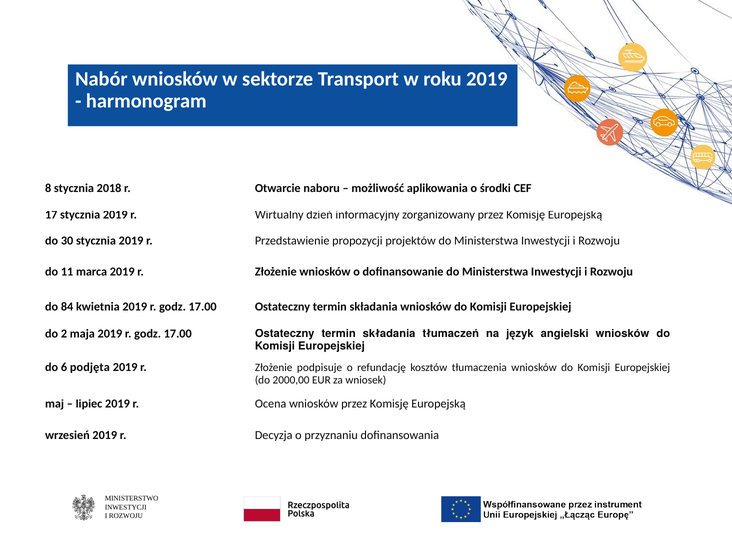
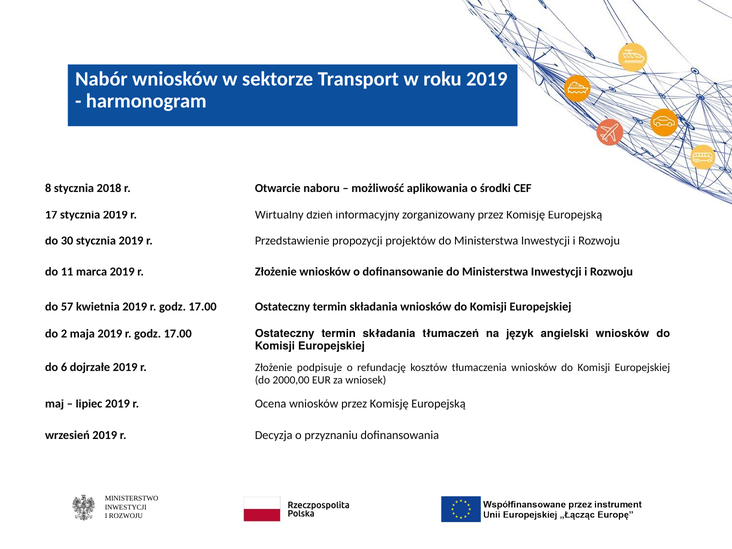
84: 84 -> 57 (67, 307)
podjęta: podjęta -> dojrzałe (90, 367)
